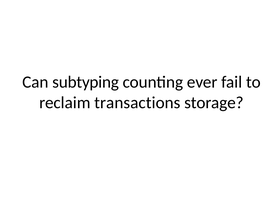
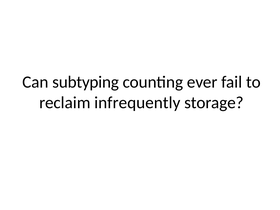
transactions: transactions -> infrequently (137, 103)
